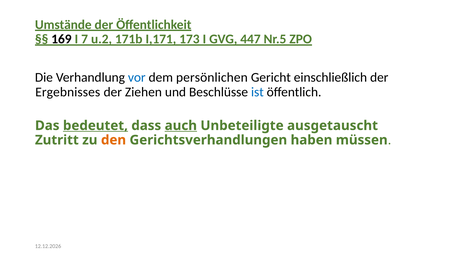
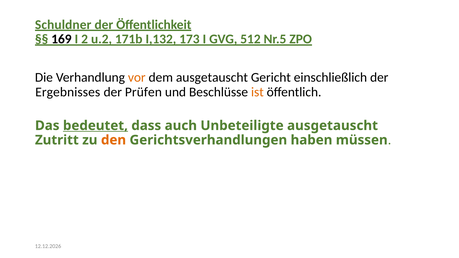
Umstände: Umstände -> Schuldner (63, 25)
7: 7 -> 2 (85, 39)
I,171: I,171 -> I,132 (161, 39)
447: 447 -> 512 (250, 39)
vor colour: blue -> orange (137, 78)
dem persönlichen: persönlichen -> ausgetauscht (212, 78)
Ziehen: Ziehen -> Prüfen (143, 92)
ist colour: blue -> orange (257, 92)
auch underline: present -> none (181, 126)
